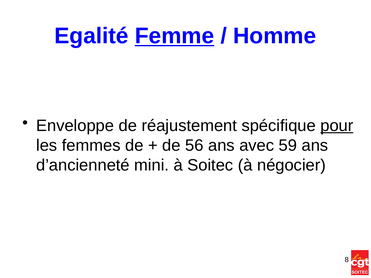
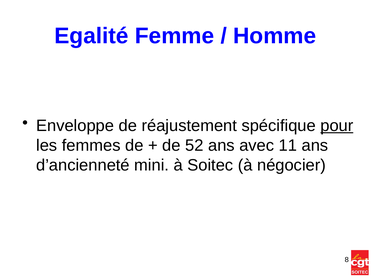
Femme underline: present -> none (175, 36)
56: 56 -> 52 (194, 146)
59: 59 -> 11 (288, 146)
